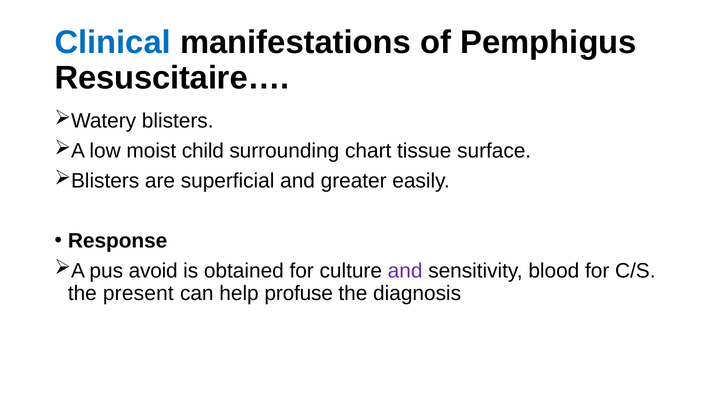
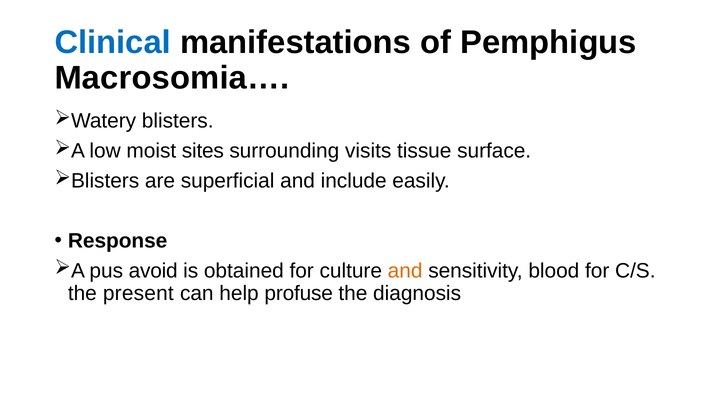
Resuscitaire…: Resuscitaire… -> Macrosomia… (172, 78)
child: child -> sites (203, 151)
chart: chart -> visits (368, 151)
greater: greater -> include (354, 181)
and colour: purple -> orange (405, 271)
